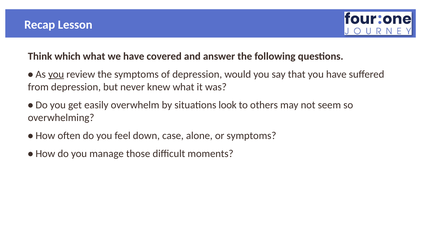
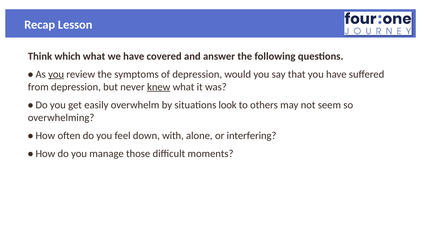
knew underline: none -> present (159, 87)
case: case -> with (173, 136)
or symptoms: symptoms -> interfering (252, 136)
